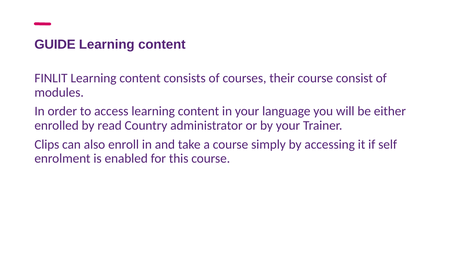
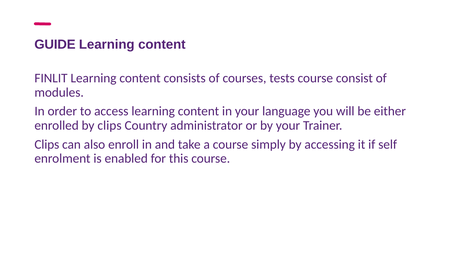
their: their -> tests (282, 78)
by read: read -> clips (110, 126)
